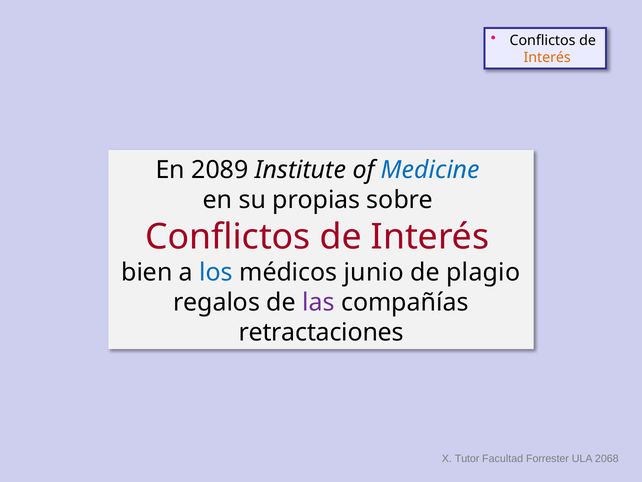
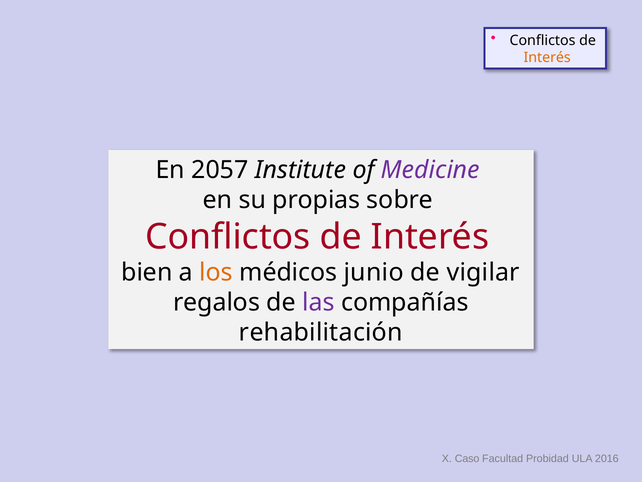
2089: 2089 -> 2057 (220, 170)
Medicine colour: blue -> purple (430, 170)
los colour: blue -> orange (216, 272)
plagio: plagio -> vigilar (483, 272)
retractaciones: retractaciones -> rehabilitación (321, 332)
Tutor: Tutor -> Caso (467, 458)
Forrester: Forrester -> Probidad (547, 458)
2068: 2068 -> 2016 (607, 458)
